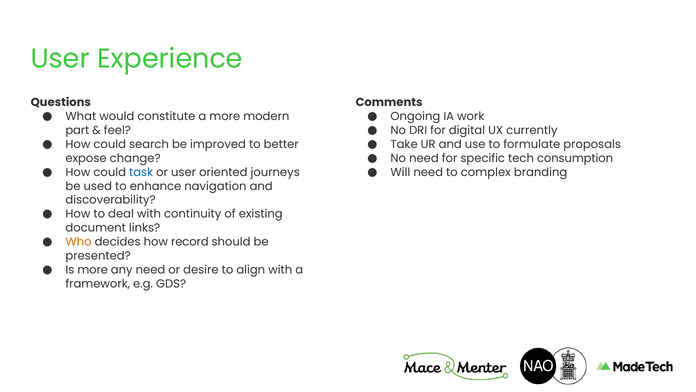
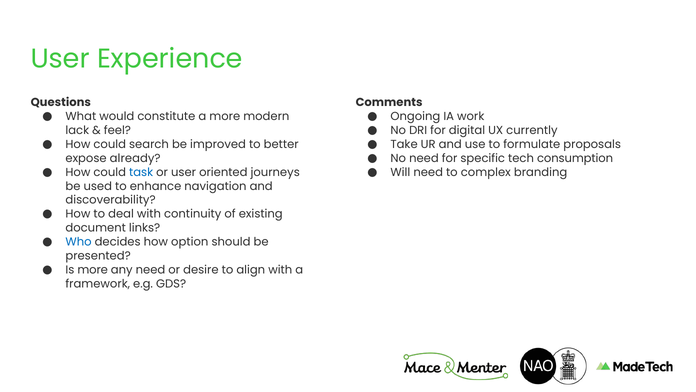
part: part -> lack (77, 130)
change: change -> already (135, 158)
Who colour: orange -> blue (79, 242)
record: record -> option (190, 242)
